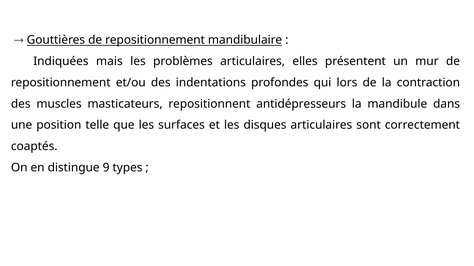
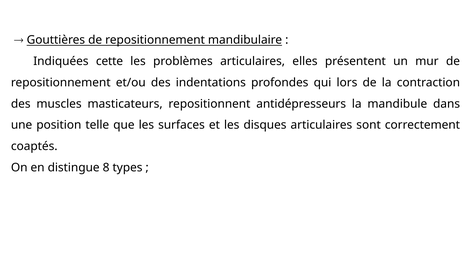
mais: mais -> cette (110, 61)
9: 9 -> 8 (106, 168)
